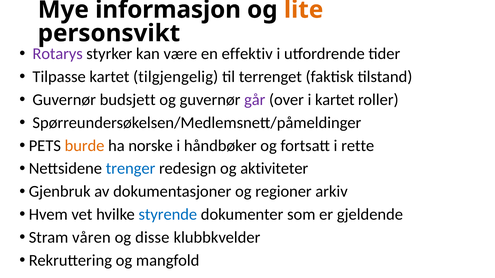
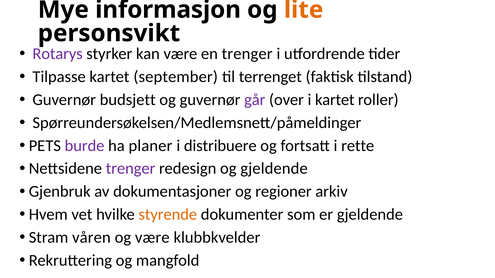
en effektiv: effektiv -> trenger (247, 54)
tilgjengelig: tilgjengelig -> september (176, 77)
burde colour: orange -> purple (85, 146)
norske: norske -> planer (150, 146)
håndbøker: håndbøker -> distribuere (220, 146)
trenger colour: blue -> purple (131, 169)
og aktiviteter: aktiviteter -> gjeldende (274, 169)
styrende colour: blue -> orange (168, 215)
og disse: disse -> være (152, 238)
